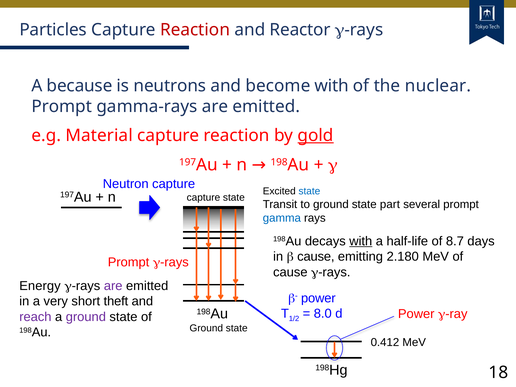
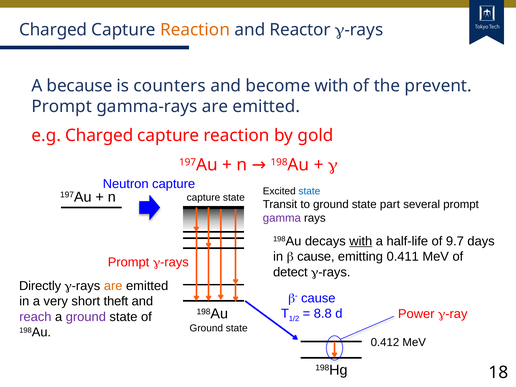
Particles: Particles -> Charged (53, 30)
Reaction colour: red -> orange (195, 30)
neutrons: neutrons -> counters (170, 86)
nuclear: nuclear -> prevent (438, 86)
e.g Material: Material -> Charged (99, 136)
gold underline: present -> none (316, 136)
gamma colour: blue -> purple (282, 218)
8.7: 8.7 -> 9.7 (455, 241)
2.180: 2.180 -> 0.411 (403, 257)
cause: cause -> detect (290, 272)
Energy: Energy -> Directly (40, 286)
are colour: purple -> orange (113, 286)
b- power: power -> cause (318, 298)
8.0: 8.0 -> 8.8 (323, 314)
